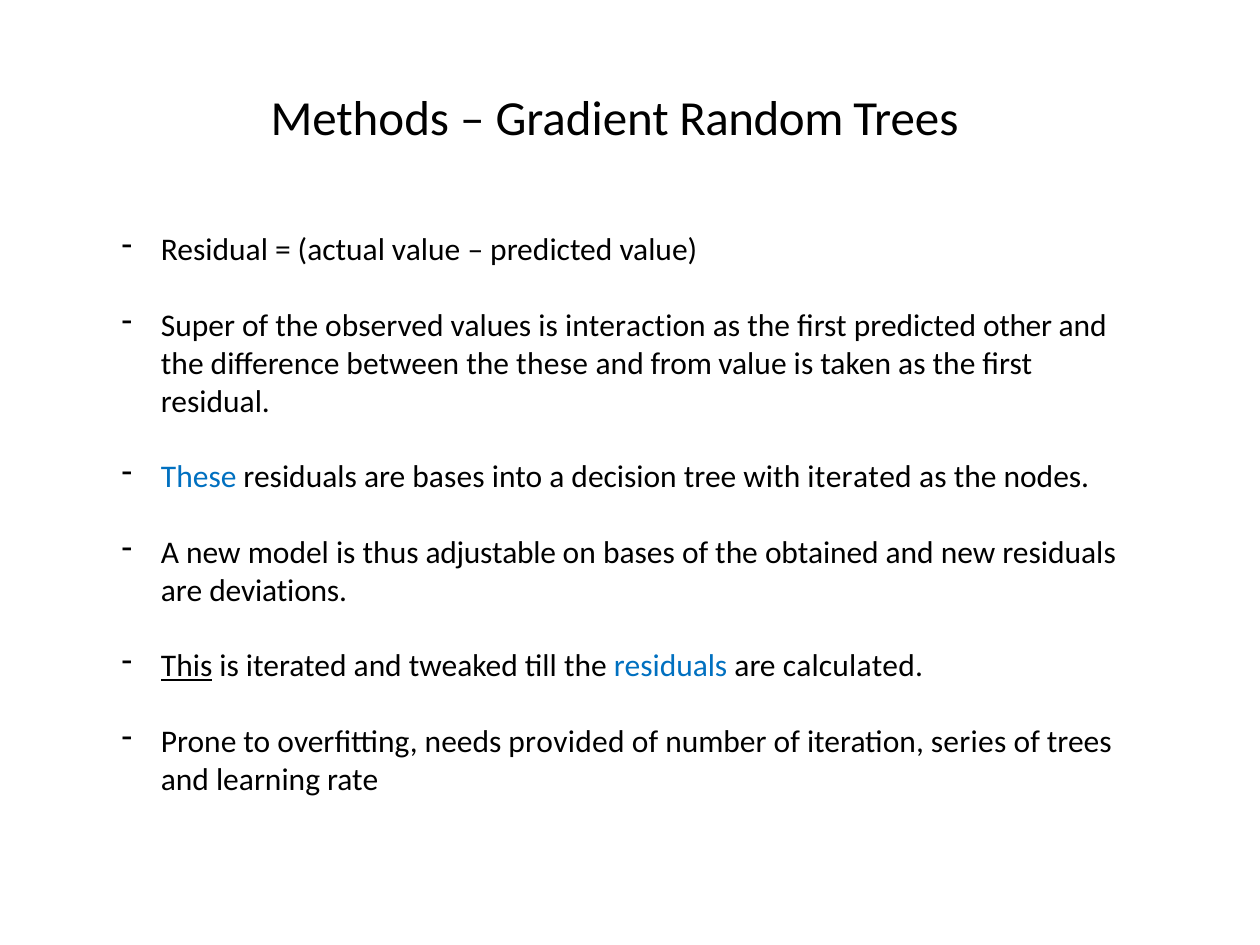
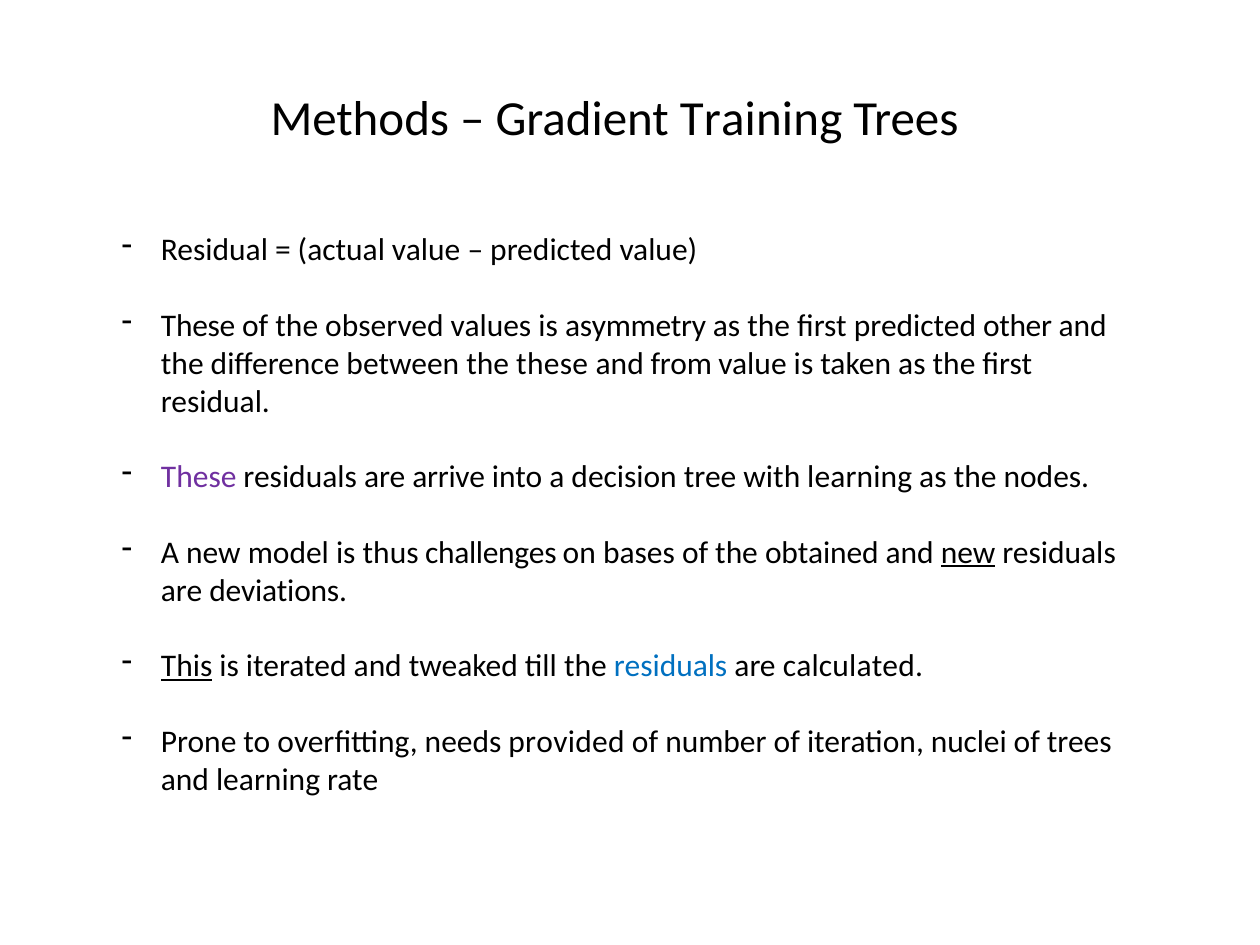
Random: Random -> Training (761, 119)
Super: Super -> These (198, 326)
interaction: interaction -> asymmetry (636, 326)
These colour: blue -> purple (199, 477)
are bases: bases -> arrive (449, 477)
with iterated: iterated -> learning (860, 477)
adjustable: adjustable -> challenges (491, 553)
new underline: none -> present (968, 553)
series: series -> nuclei (969, 742)
